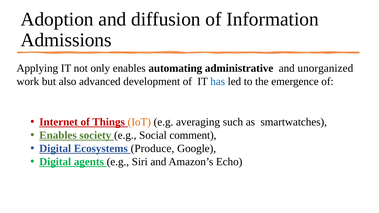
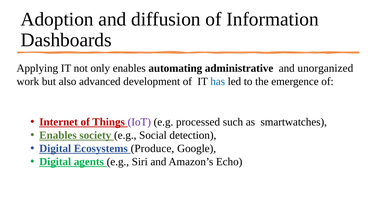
Admissions: Admissions -> Dashboards (66, 40)
IoT colour: orange -> purple (139, 122)
averaging: averaging -> processed (198, 122)
comment: comment -> detection (193, 135)
